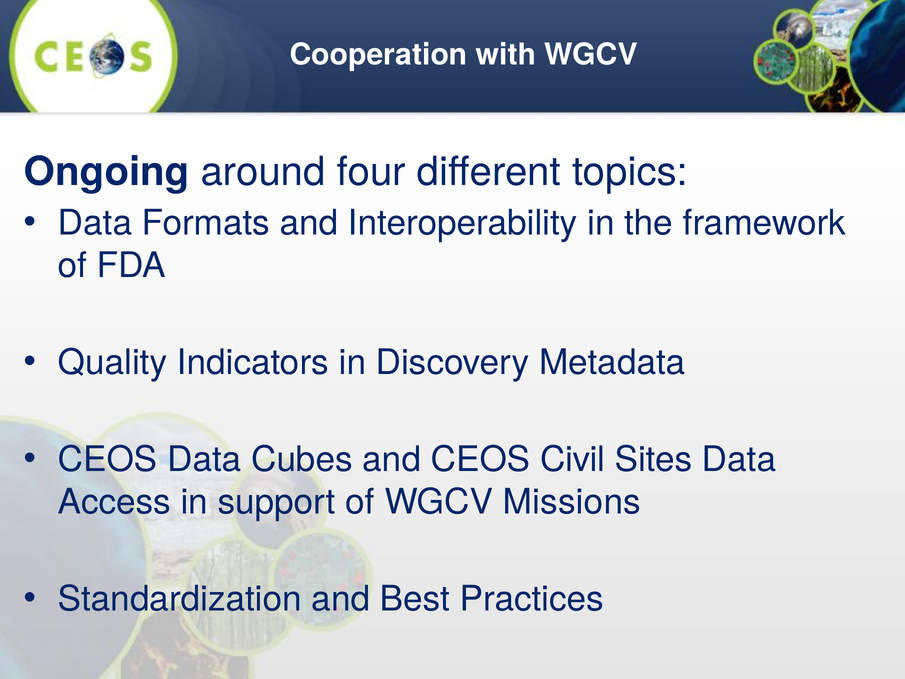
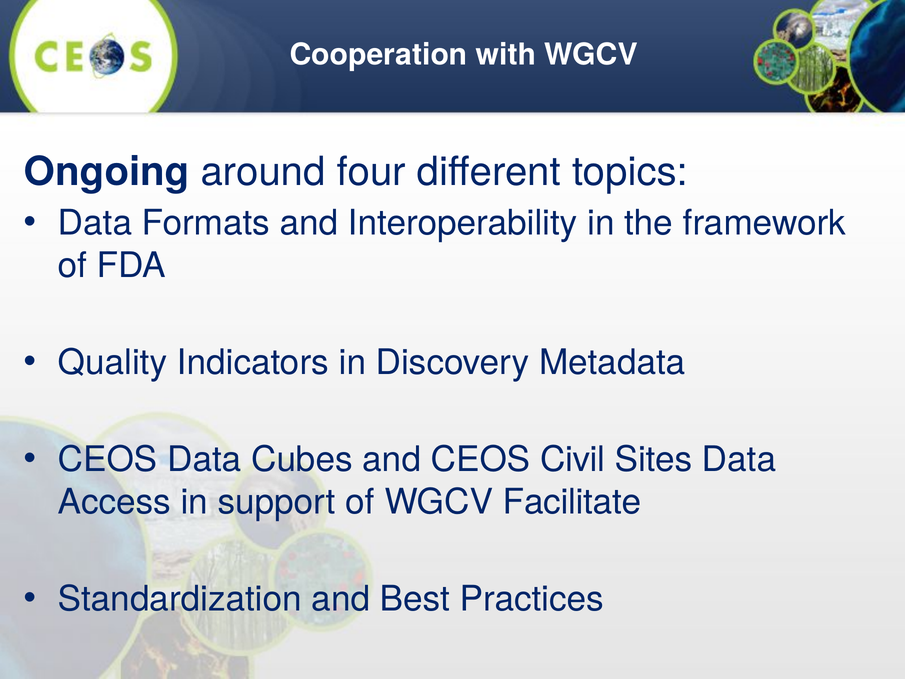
Missions: Missions -> Facilitate (572, 502)
